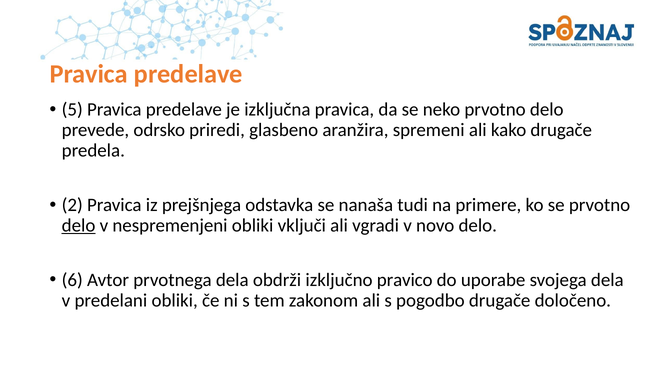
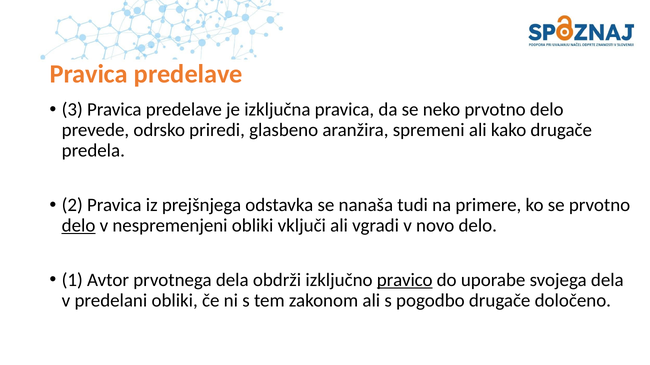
5: 5 -> 3 (72, 110)
6: 6 -> 1 (72, 280)
pravico underline: none -> present (405, 280)
